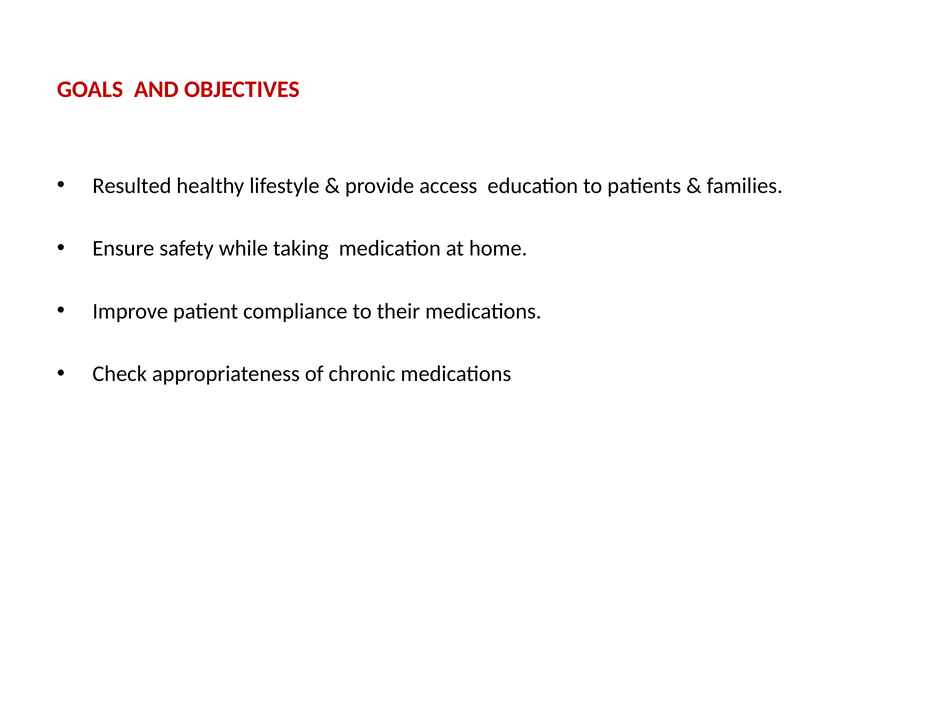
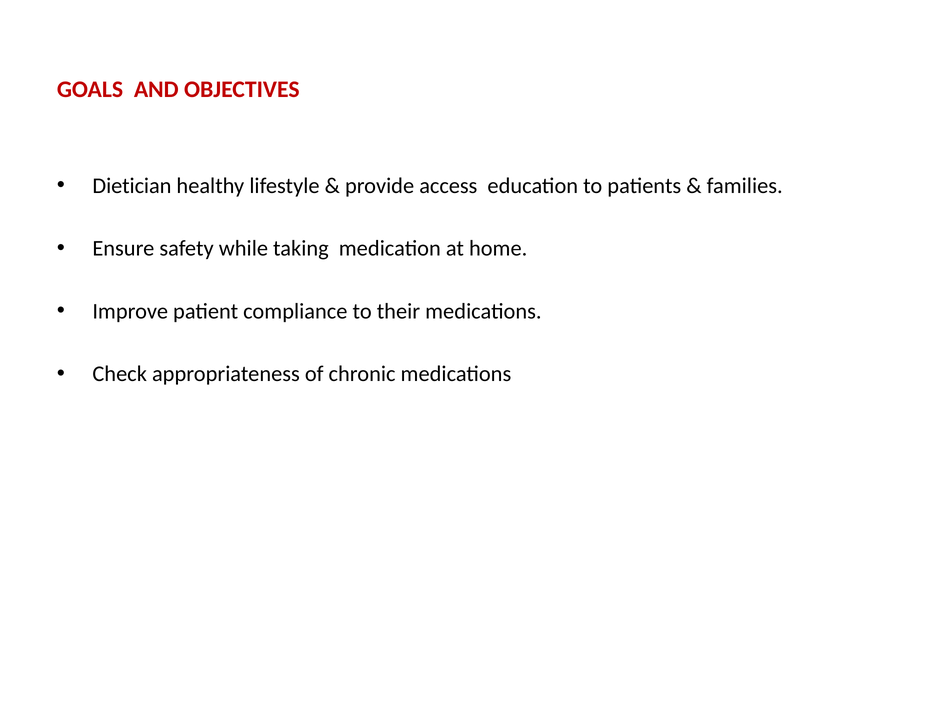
Resulted: Resulted -> Dietician (132, 186)
